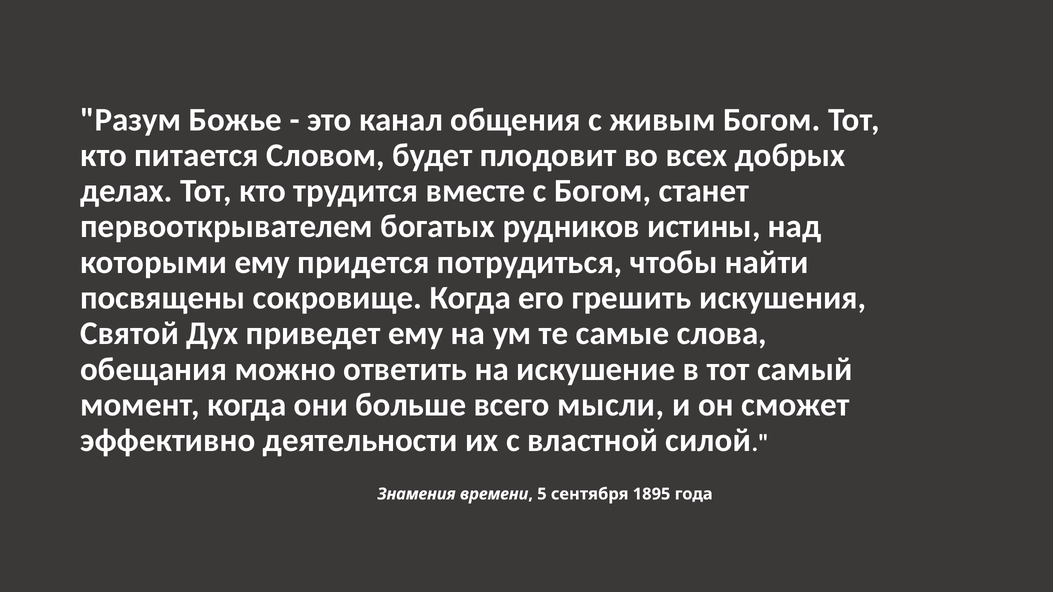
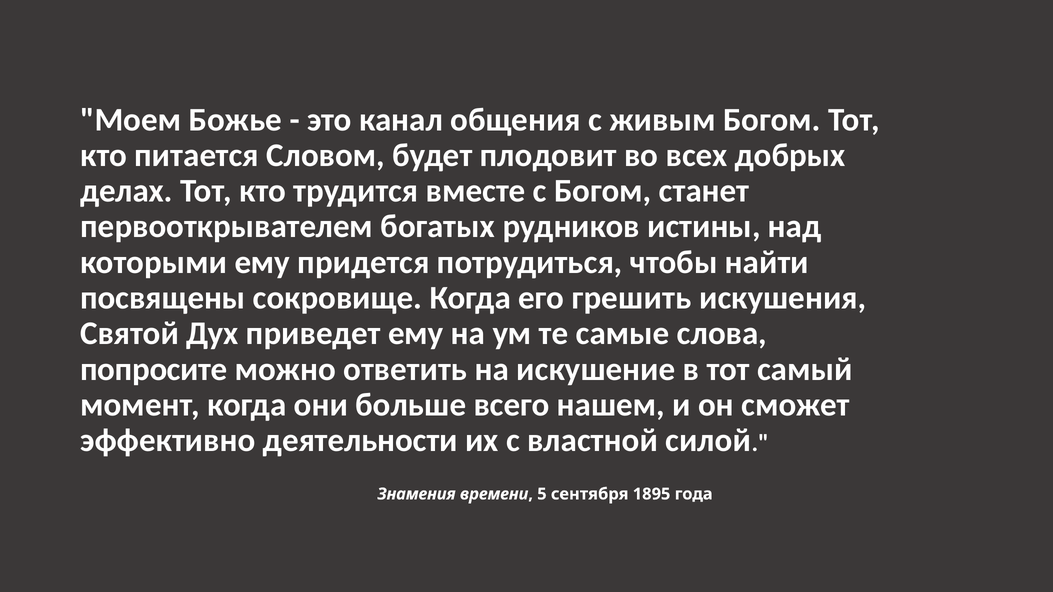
Разум: Разум -> Моем (131, 120)
обещания: обещания -> попросите (154, 369)
мысли: мысли -> нашем (611, 405)
